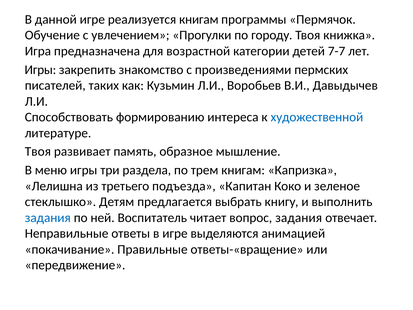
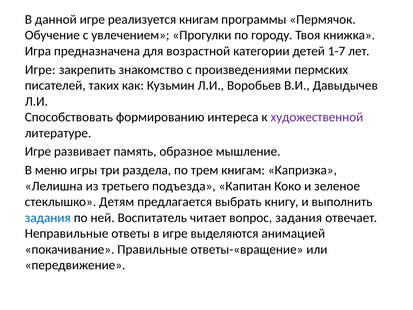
7-7: 7-7 -> 1-7 (337, 51)
Игры: Игры -> Игре (40, 70)
художественной colour: blue -> purple (317, 117)
Твоя: Твоя -> Игре (38, 151)
